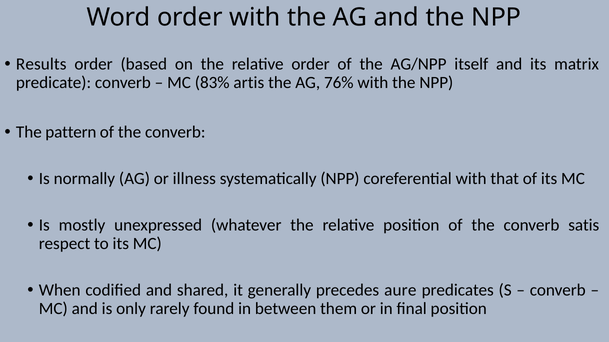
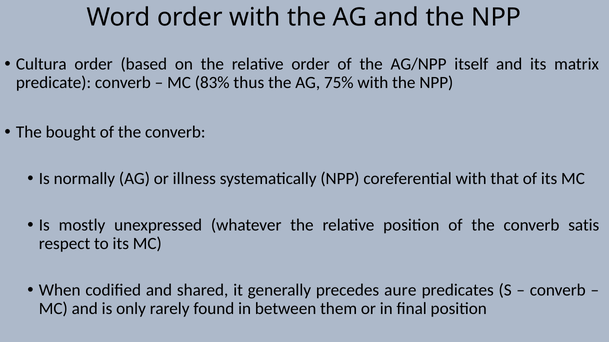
Results: Results -> Cultura (41, 64)
artis: artis -> thus (249, 83)
76%: 76% -> 75% (339, 83)
pattern: pattern -> bought (71, 132)
